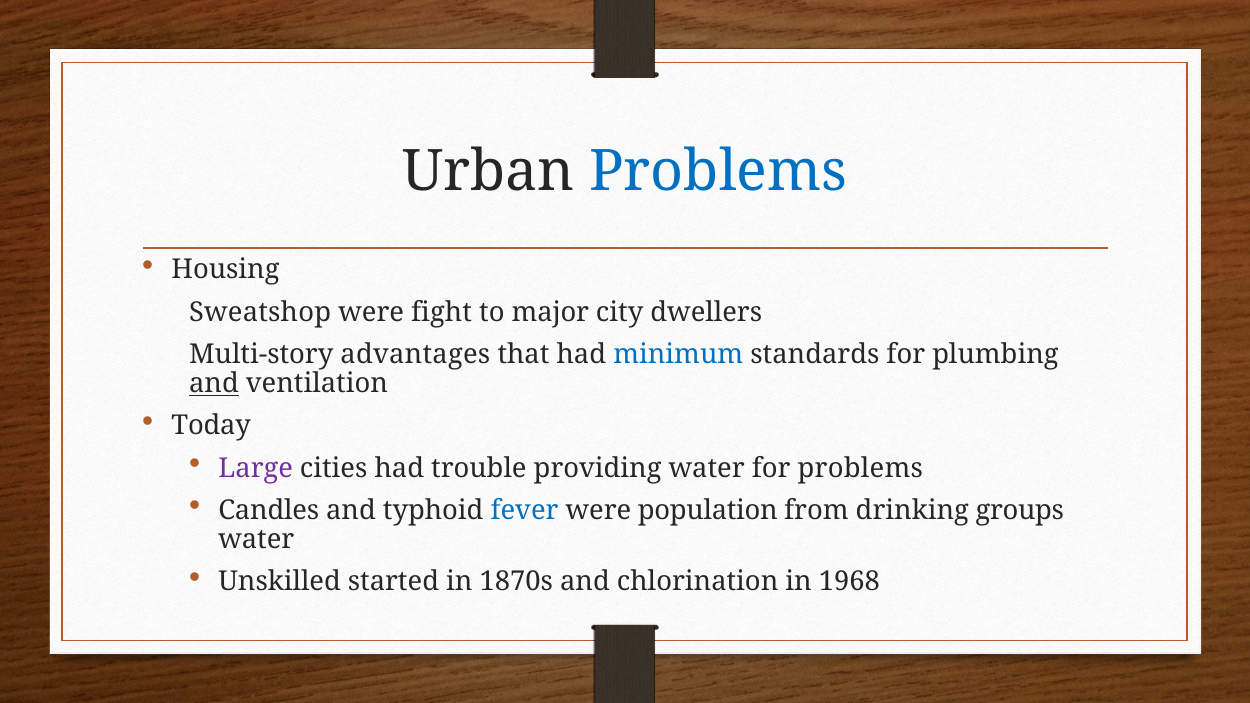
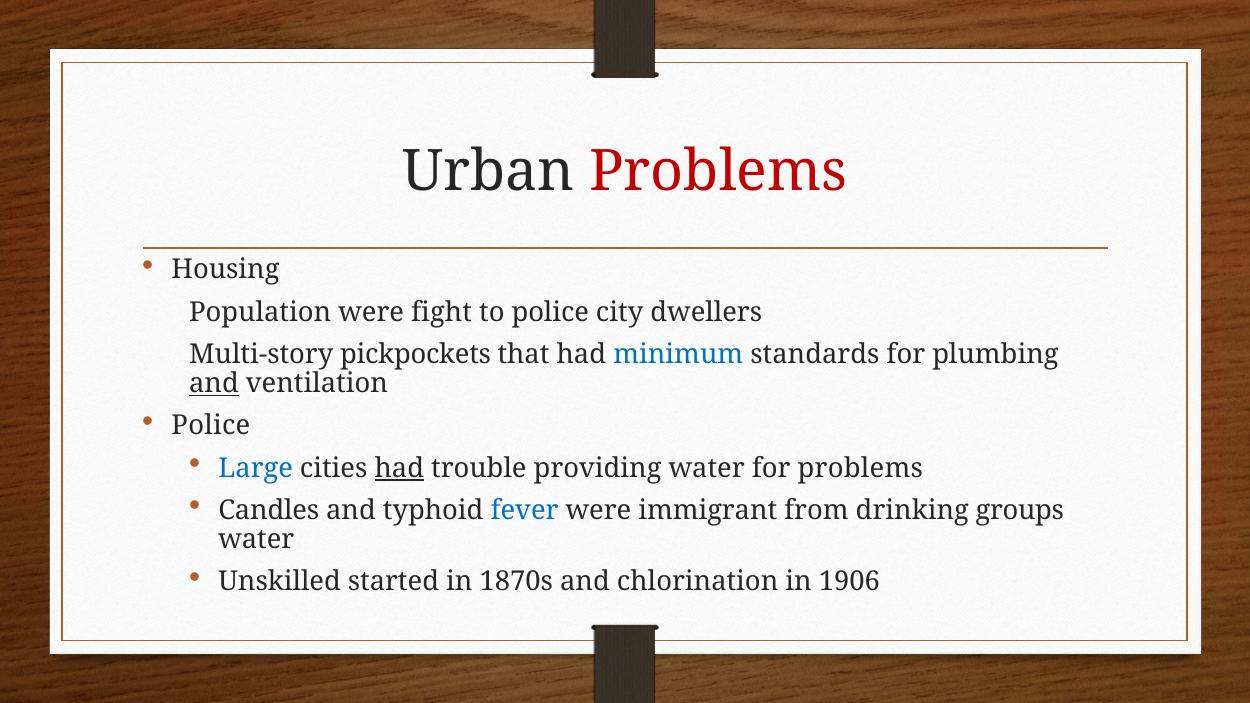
Problems colour: blue -> red (718, 172)
Sweatshop: Sweatshop -> Population (260, 312)
to major: major -> police (550, 312)
advantages: advantages -> pickpockets (416, 354)
Today: Today -> Police (211, 426)
Large colour: purple -> blue (256, 468)
had underline: none -> present (399, 468)
population: population -> immigrant (708, 510)
1968: 1968 -> 1906 (849, 582)
